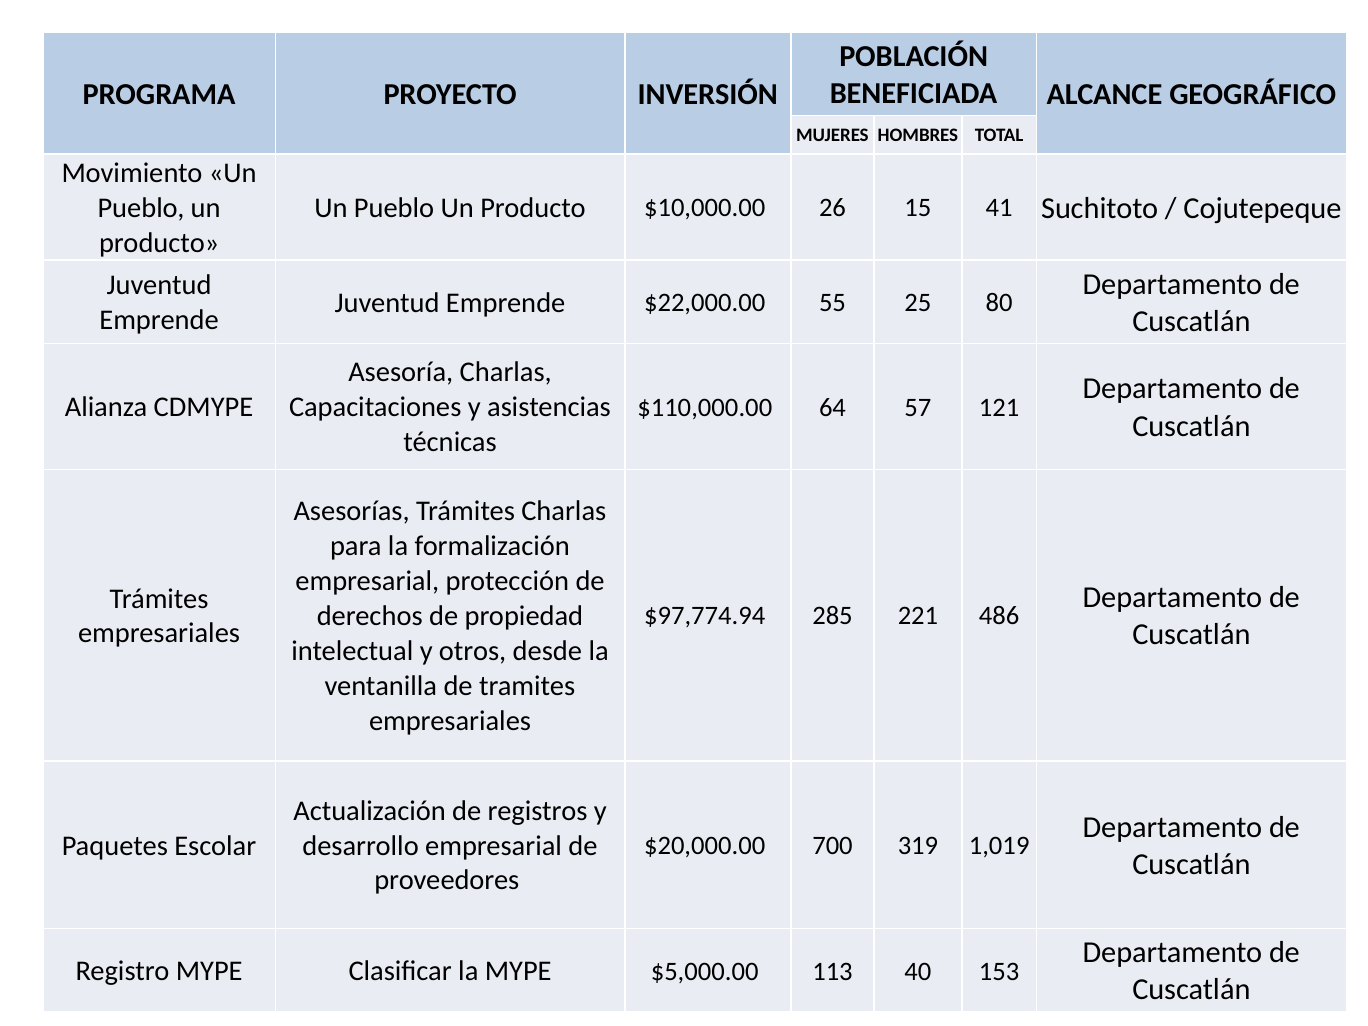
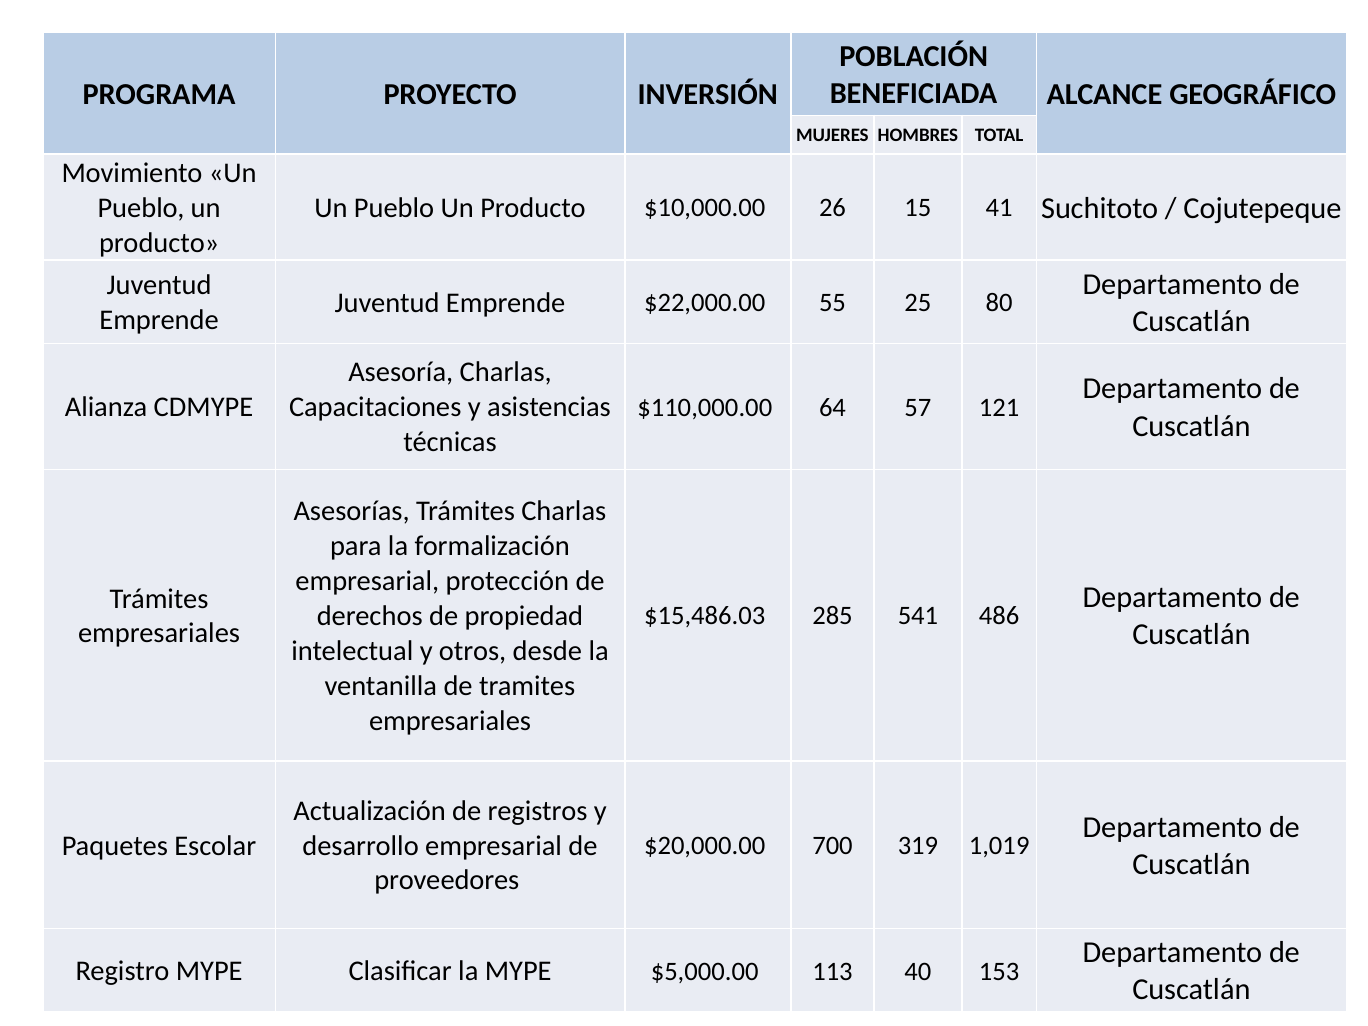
$97,774.94: $97,774.94 -> $15,486.03 (705, 616)
221: 221 -> 541 (918, 616)
